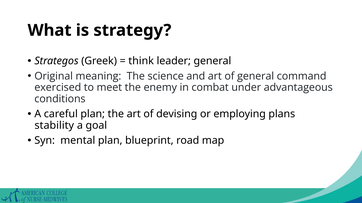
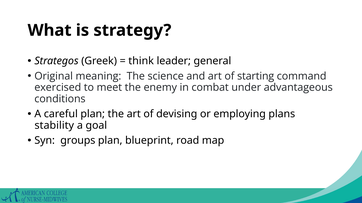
of general: general -> starting (256, 76)
mental: mental -> groups (78, 141)
